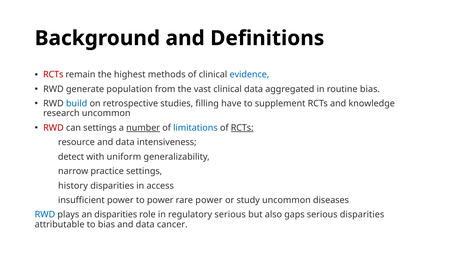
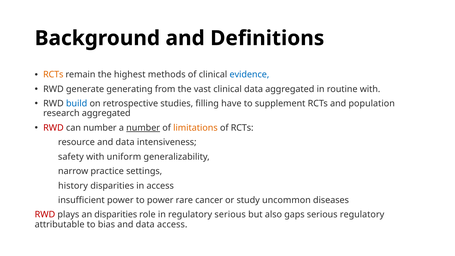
RCTs colour: red -> orange (53, 75)
population: population -> generating (130, 89)
routine bias: bias -> with (370, 89)
knowledge: knowledge -> population (372, 104)
research uncommon: uncommon -> aggregated (106, 113)
can settings: settings -> number (100, 128)
limitations colour: blue -> orange (195, 128)
RCTs underline: present -> none (242, 128)
detect: detect -> safety (71, 157)
rare power: power -> cancer (209, 200)
RWD colour: blue -> red (45, 215)
serious disparities: disparities -> regulatory (362, 215)
data cancer: cancer -> access (172, 224)
